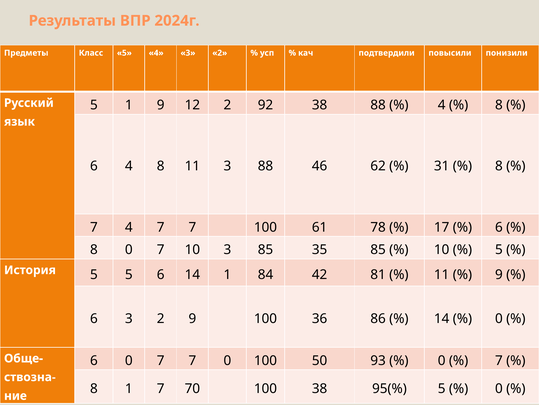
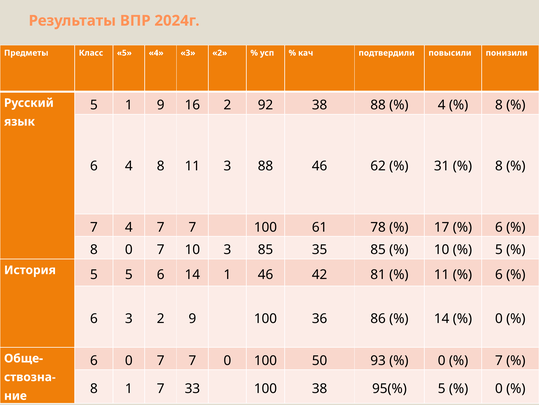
12: 12 -> 16 (192, 105)
1 84: 84 -> 46 (266, 274)
9: 9 -> 6 (499, 274)
70: 70 -> 33 (192, 388)
